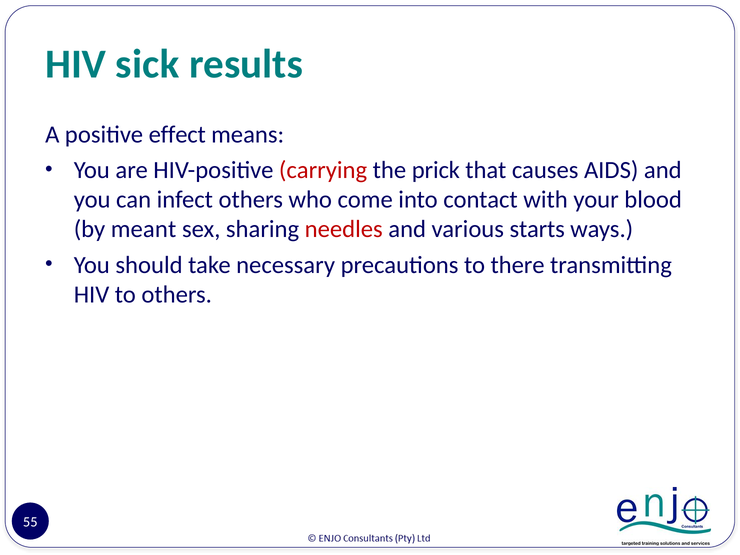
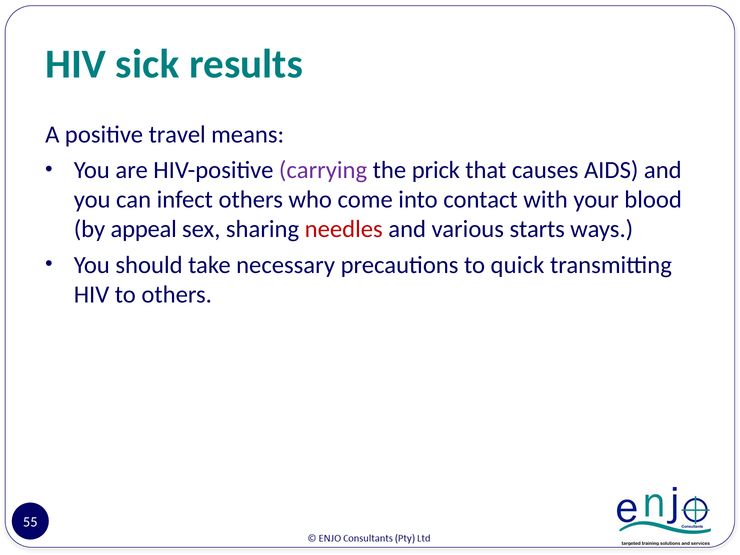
effect: effect -> travel (177, 135)
carrying colour: red -> purple (323, 170)
meant: meant -> appeal (144, 229)
there: there -> quick (517, 265)
